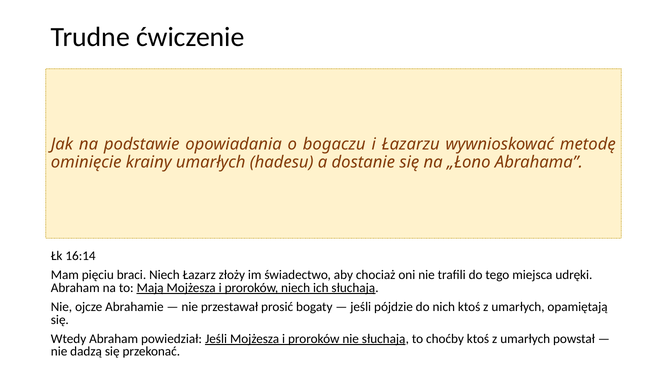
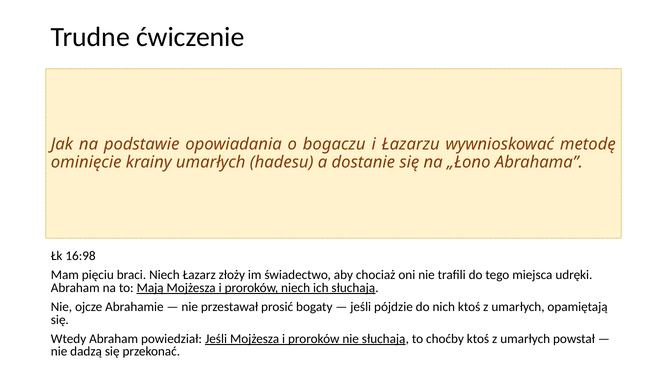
16:14: 16:14 -> 16:98 (81, 256)
